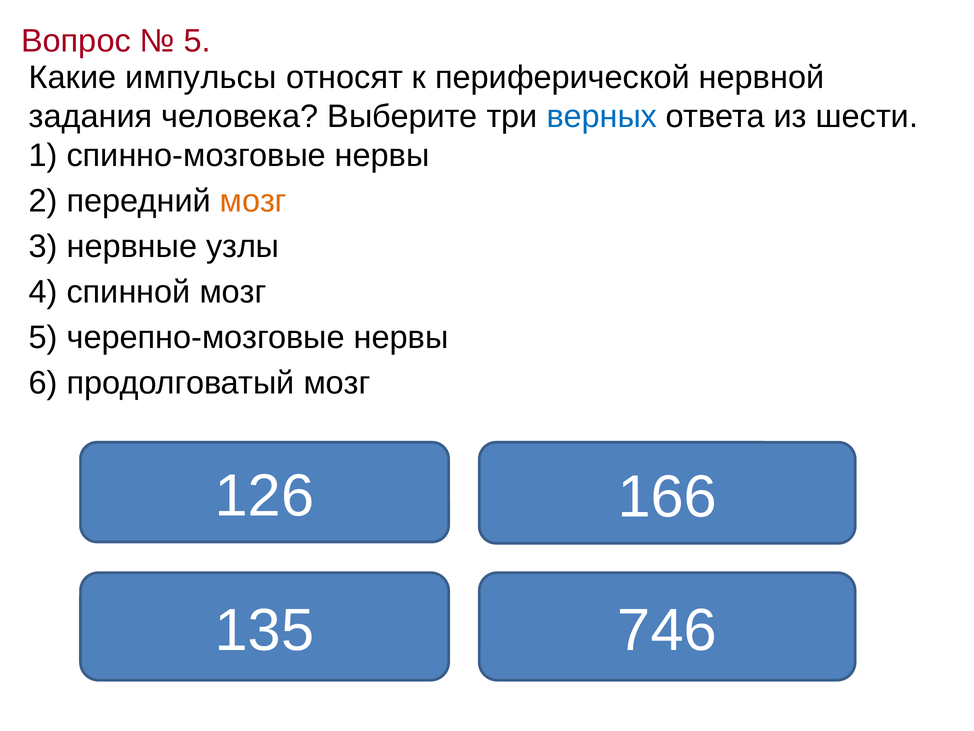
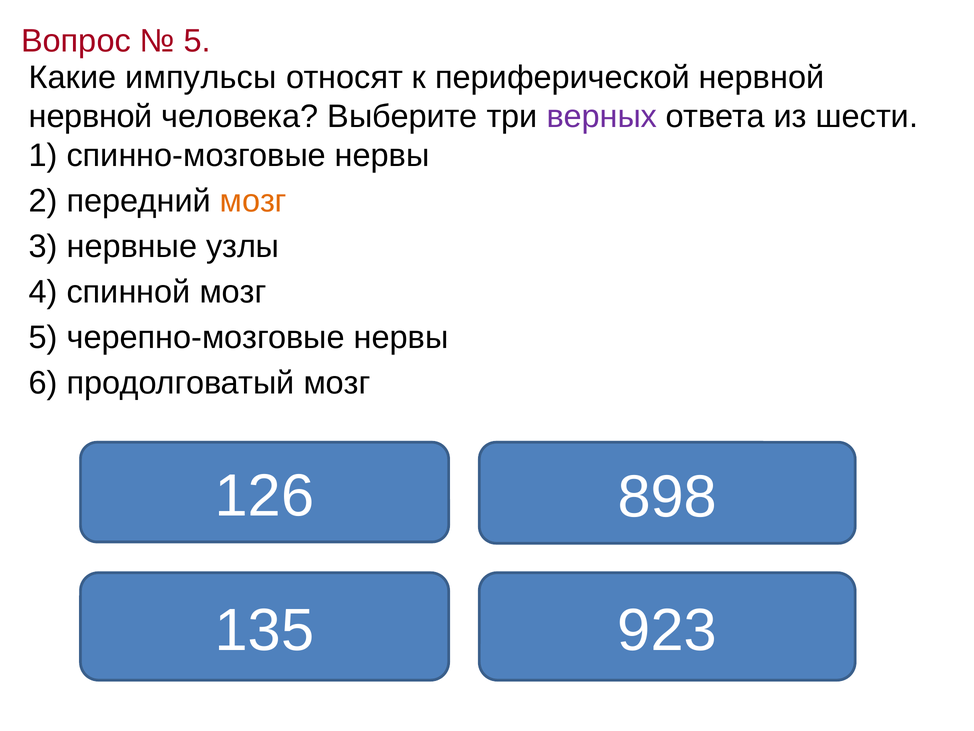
задания: задания -> нервной (91, 116)
верных colour: blue -> purple (602, 116)
166: 166 -> 898 (667, 497)
746: 746 -> 923 (667, 630)
